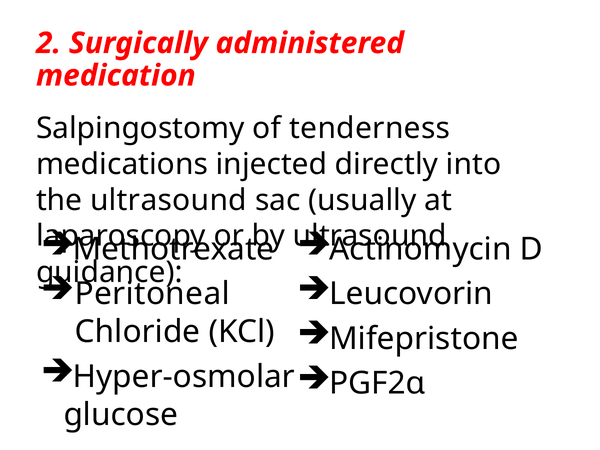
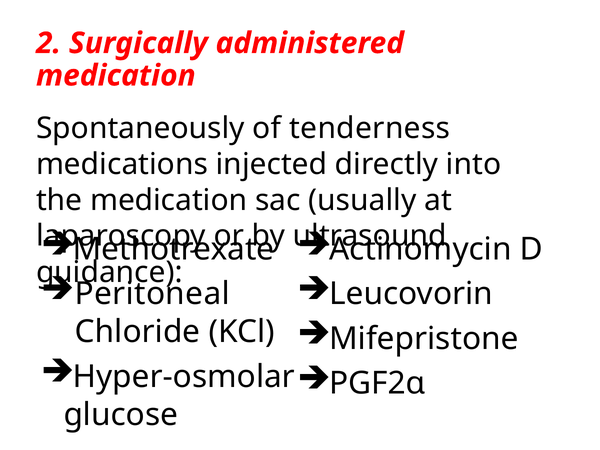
Salpingostomy: Salpingostomy -> Spontaneously (140, 128)
the ultrasound: ultrasound -> medication (169, 200)
